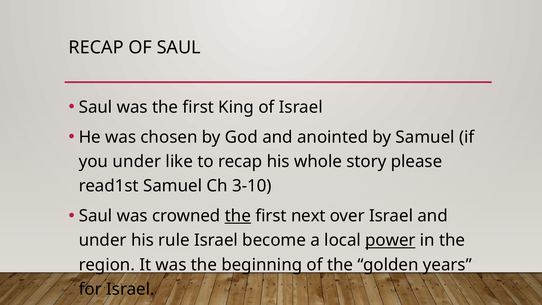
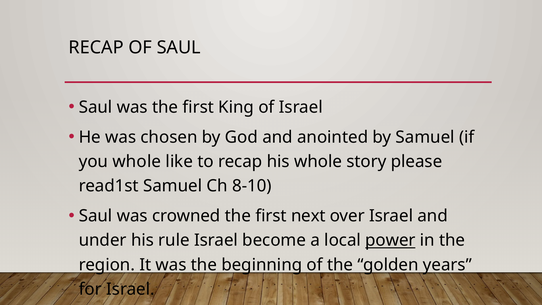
you under: under -> whole (137, 161)
3-10: 3-10 -> 8-10 (252, 186)
the underline: present -> none (238, 216)
